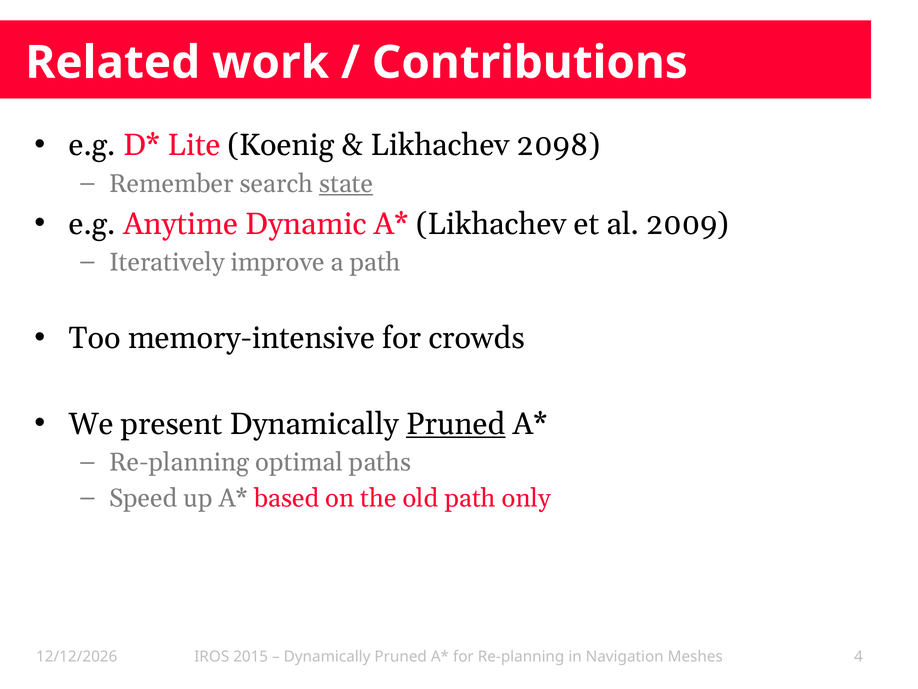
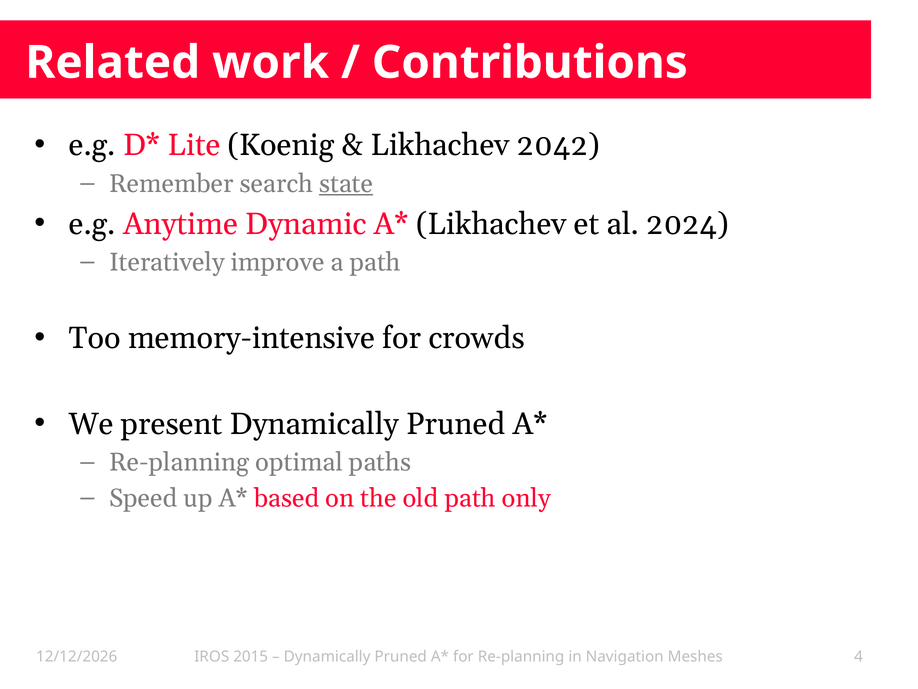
2098: 2098 -> 2042 (558, 145)
2009: 2009 -> 2024 (687, 224)
Pruned underline: present -> none (456, 424)
